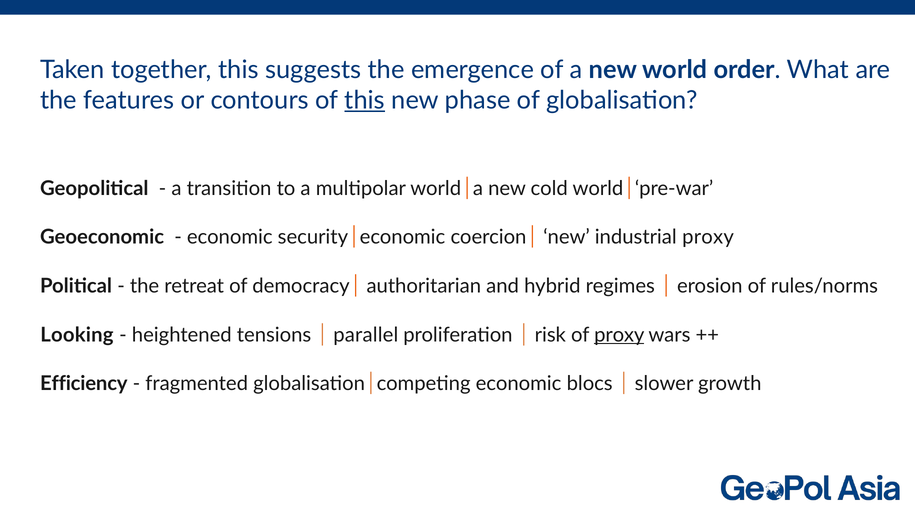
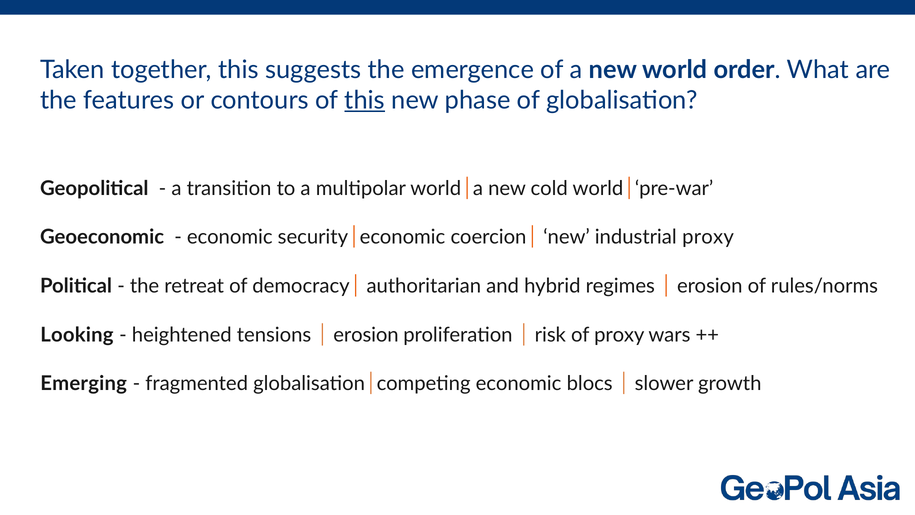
parallel: parallel -> erosion (366, 335)
proxy underline: present -> none (619, 335)
Efficiency: Efficiency -> Emerging (84, 383)
